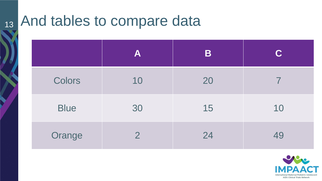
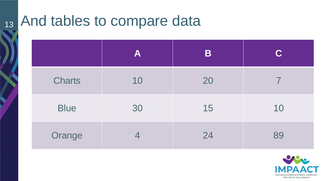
Colors: Colors -> Charts (67, 81)
2: 2 -> 4 (138, 136)
49: 49 -> 89 (279, 136)
